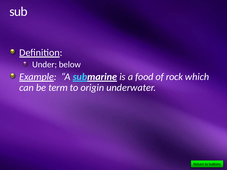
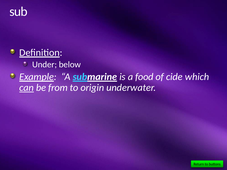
rock: rock -> cide (174, 77)
can underline: none -> present (27, 88)
term: term -> from (58, 88)
